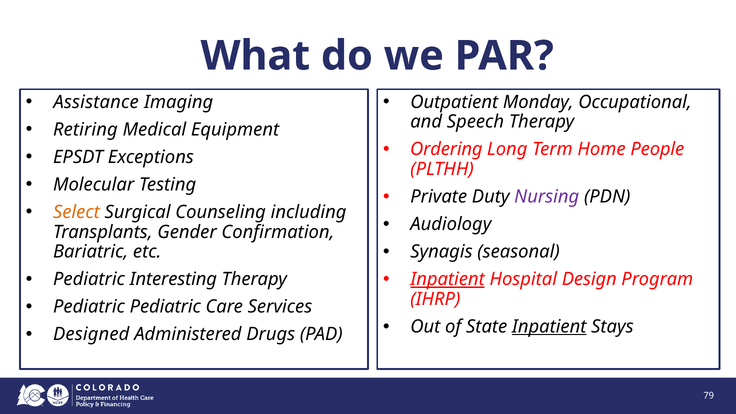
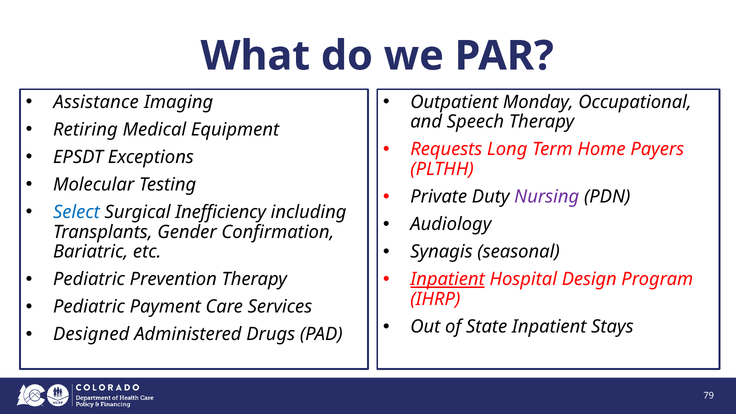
Ordering: Ordering -> Requests (446, 149)
People: People -> Payers (657, 149)
Select colour: orange -> blue (76, 212)
Counseling: Counseling -> Inefficiency (221, 212)
Interesting: Interesting -> Prevention (173, 279)
Pediatric Pediatric: Pediatric -> Payment (165, 307)
Inpatient underline: present -> none (549, 327)
